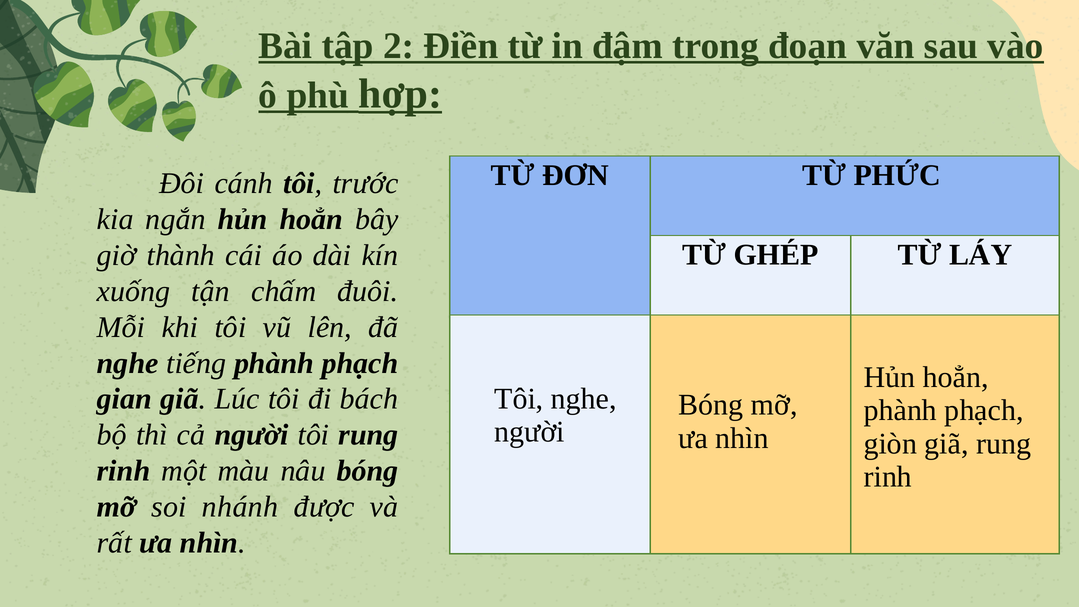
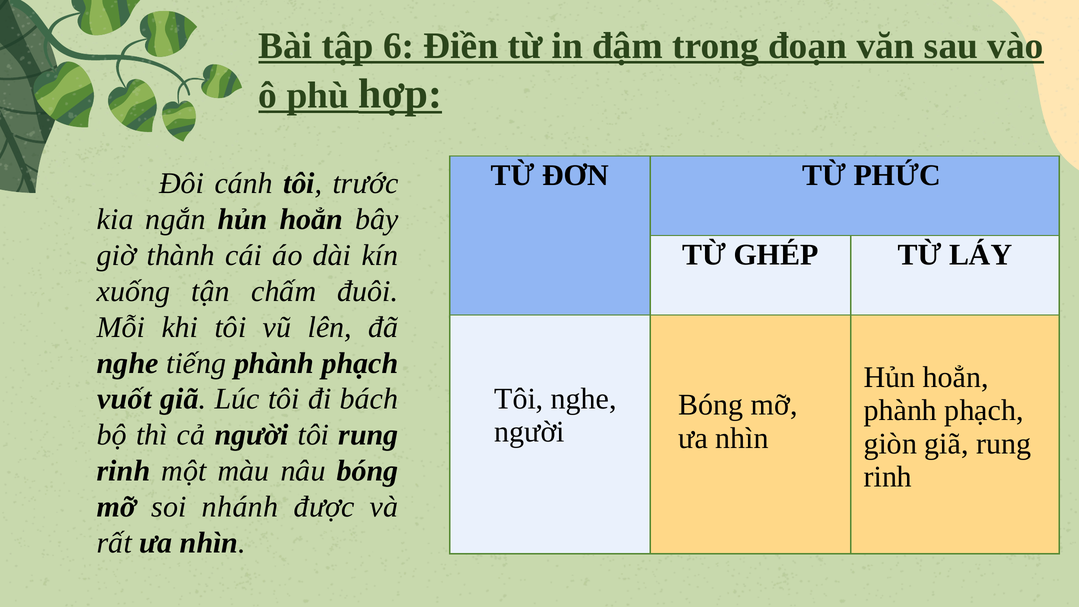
2: 2 -> 6 (399, 46)
gian: gian -> vuốt (124, 399)
